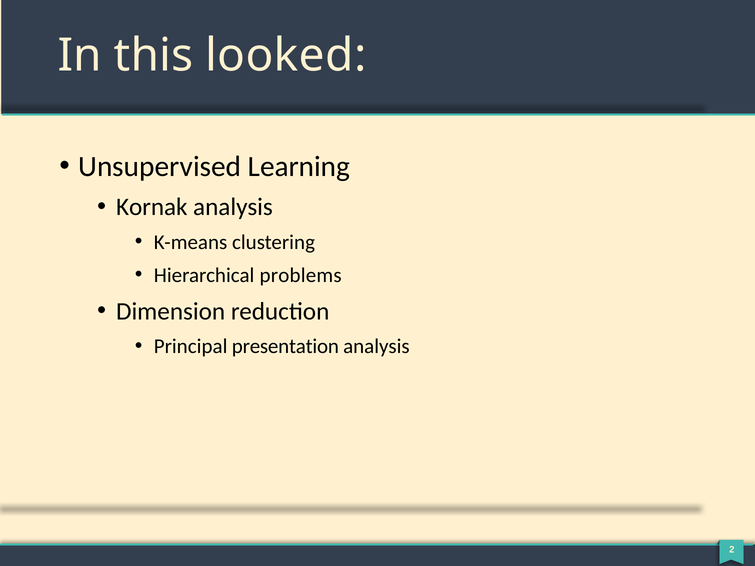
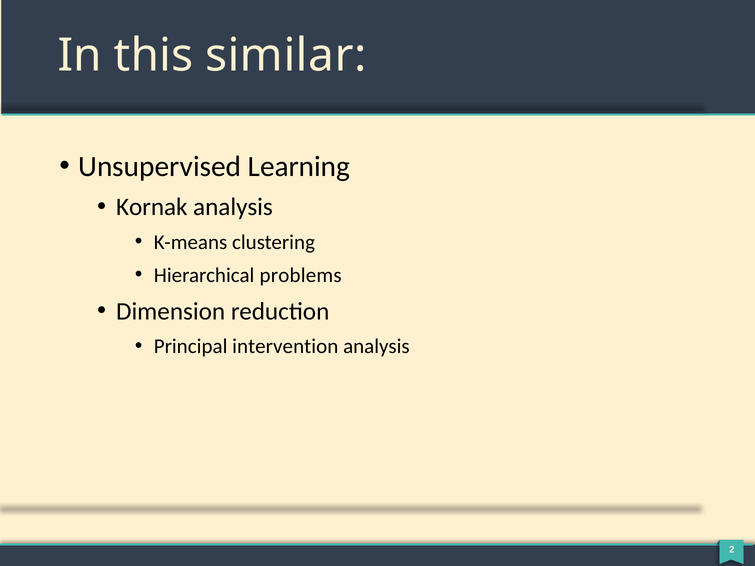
looked: looked -> similar (286, 55)
presentation: presentation -> intervention (285, 347)
